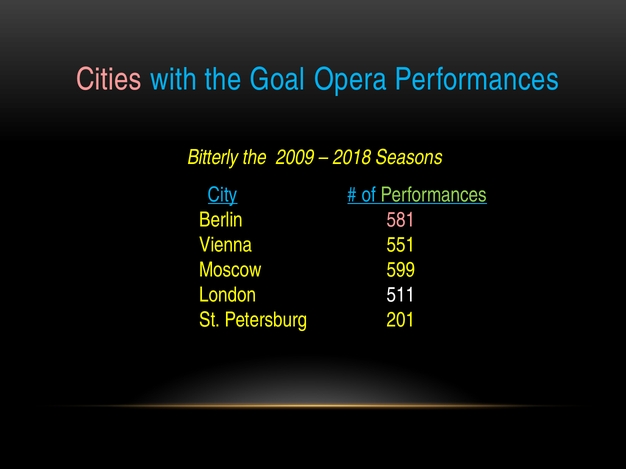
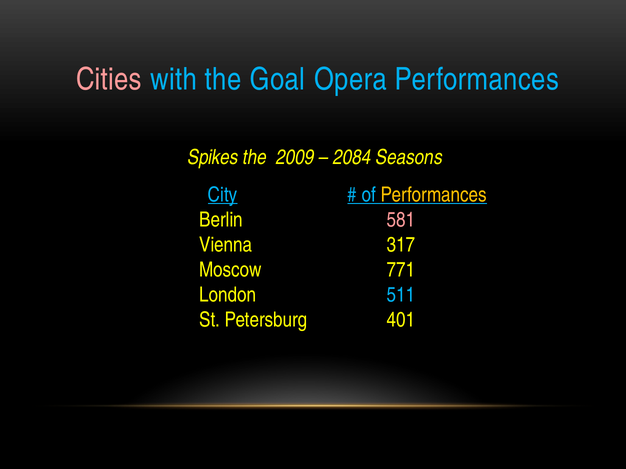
Bitterly: Bitterly -> Spikes (213, 158)
2018: 2018 -> 2084 (352, 158)
Performances colour: light green -> yellow (434, 195)
551: 551 -> 317 (401, 245)
599: 599 -> 771 (401, 270)
511 colour: white -> light blue (401, 295)
201: 201 -> 401 (401, 320)
